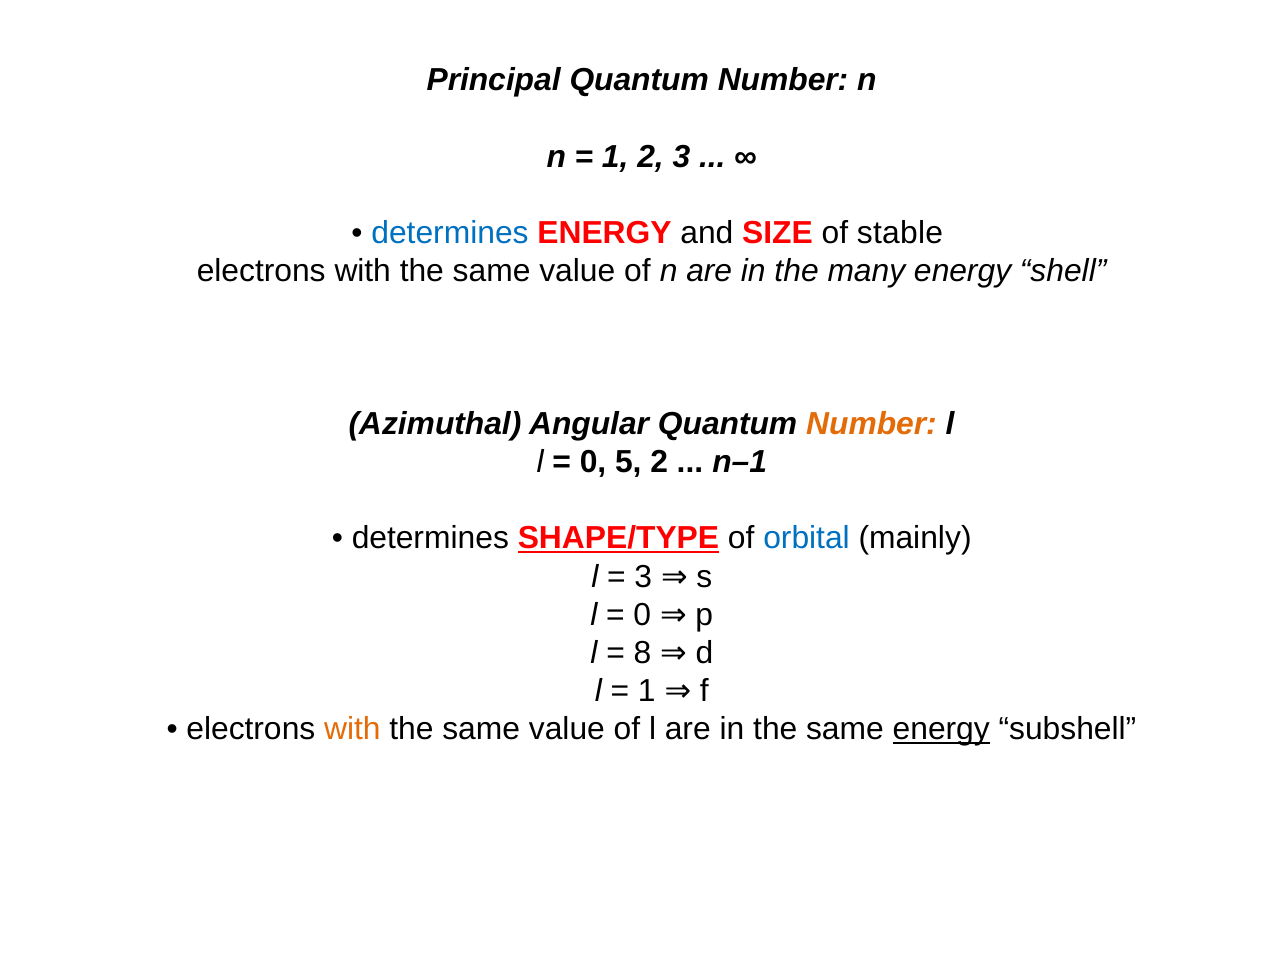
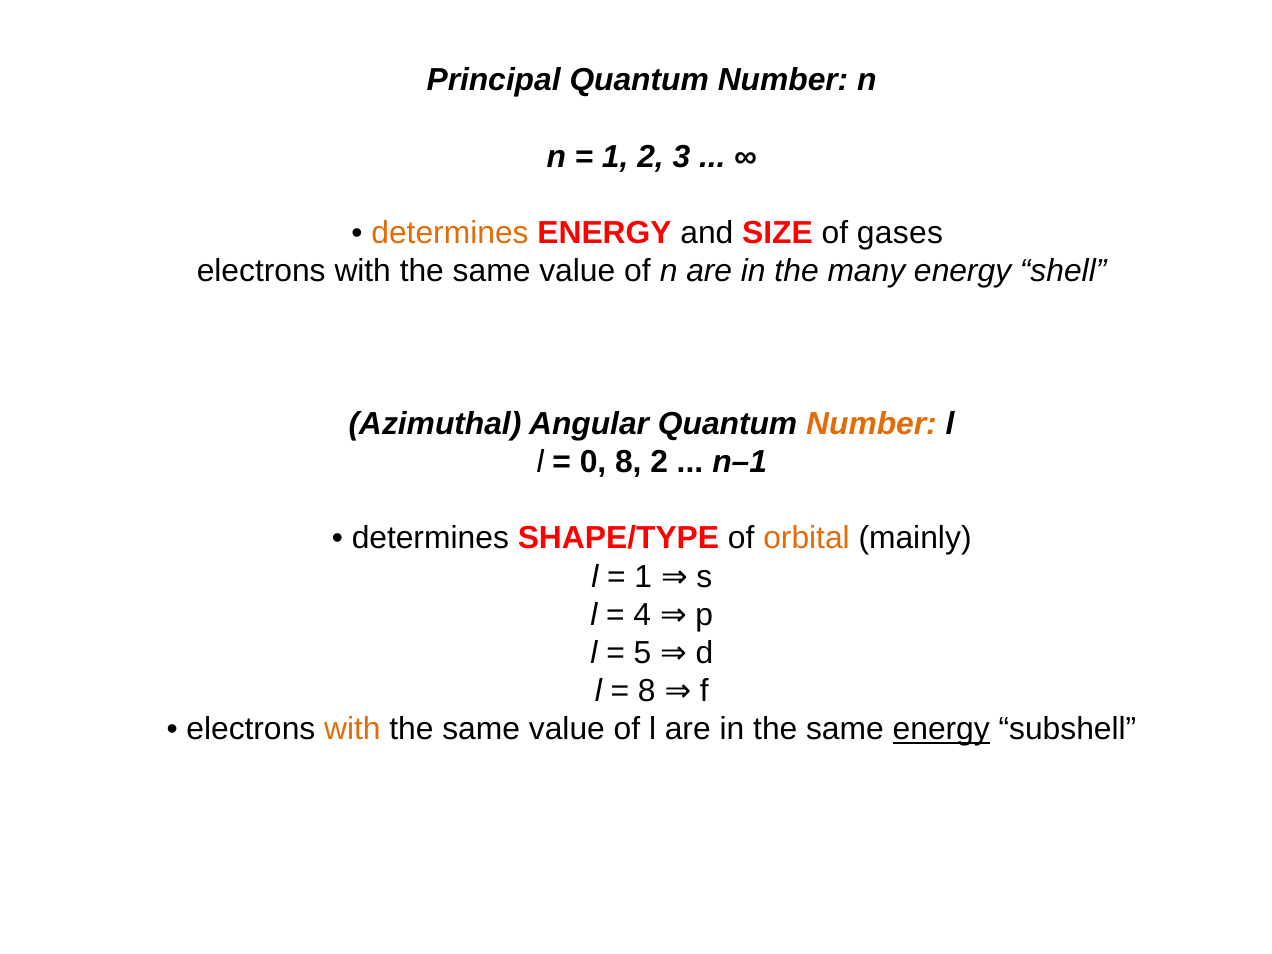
determines colour: blue -> orange (450, 233)
stable: stable -> gases (900, 233)
0 5: 5 -> 8 (628, 462)
SHAPE/TYPE underline: present -> none (618, 538)
orbital colour: blue -> orange (806, 538)
3: 3 -> 1 (643, 577)
0: 0 -> 4 (642, 615)
8: 8 -> 5 (642, 653)
1: 1 -> 8 (647, 691)
